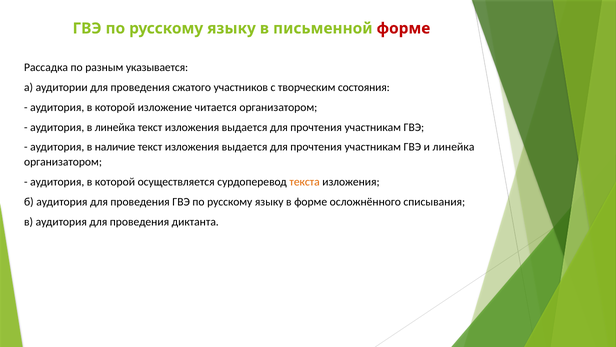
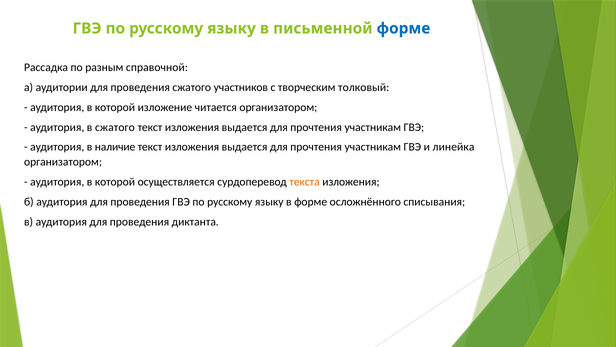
форме colour: red -> blue (403, 28)
указывается: указывается -> справочной (157, 67)
состояния: состояния -> толковый (364, 87)
в линейка: линейка -> сжатого (115, 127)
